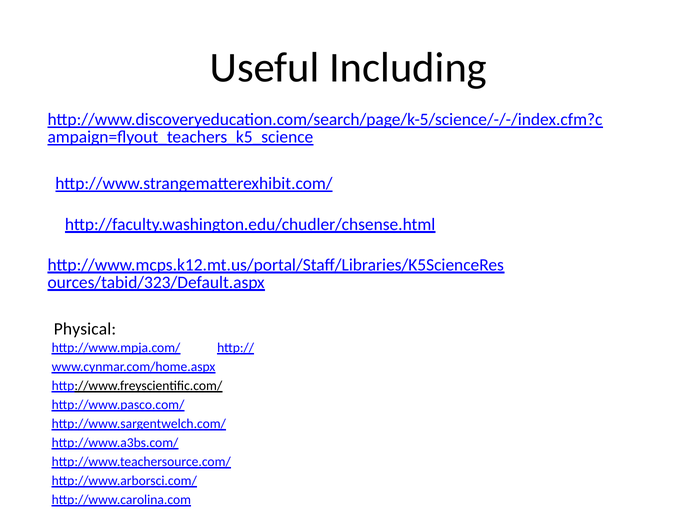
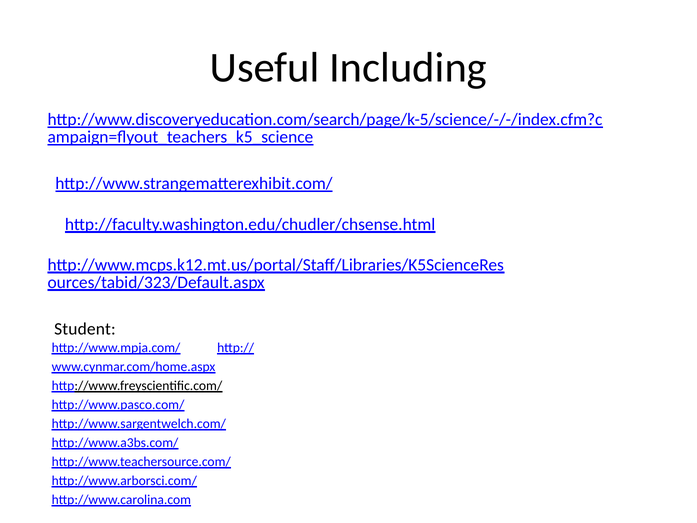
Physical: Physical -> Student (85, 329)
